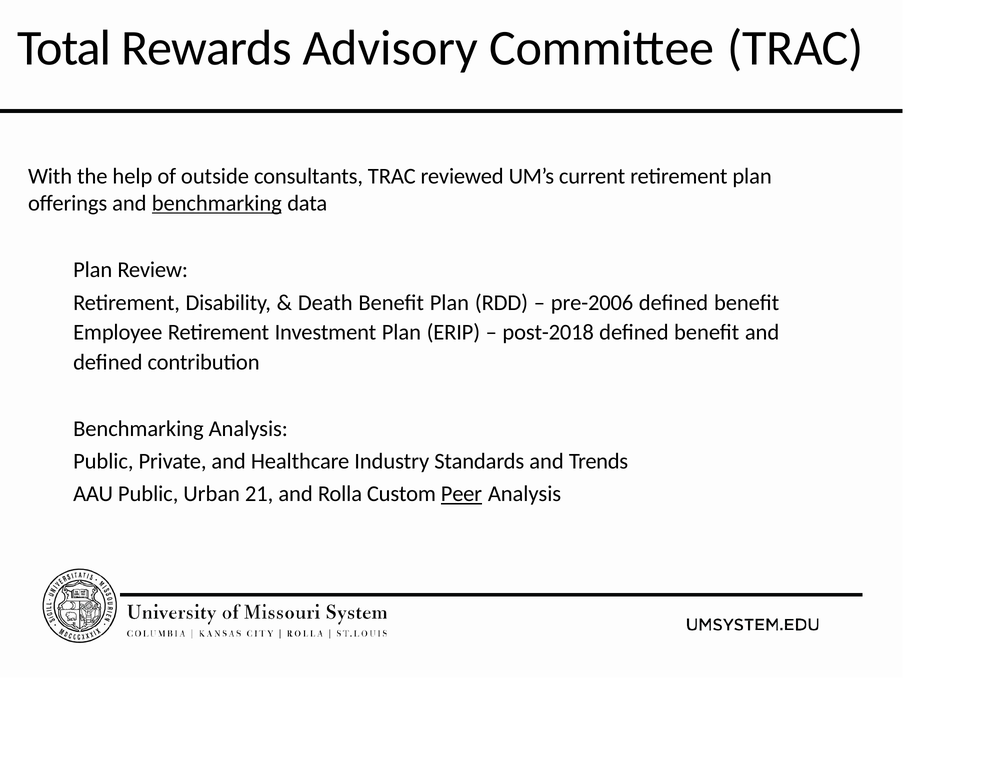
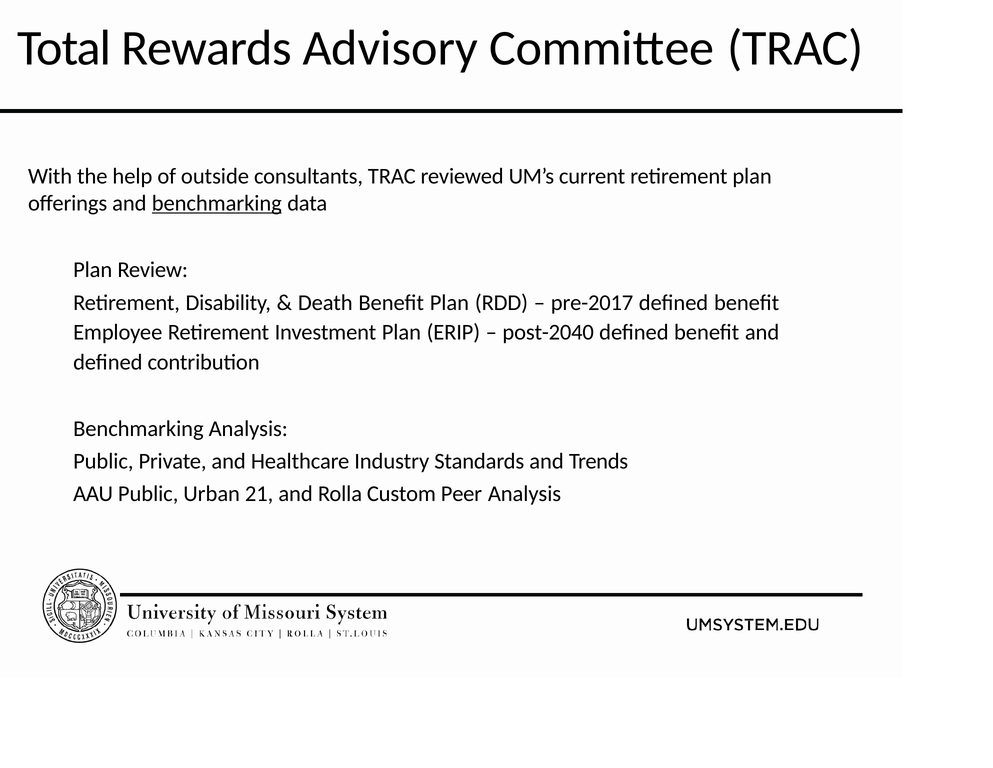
pre-2006: pre-2006 -> pre-2017 (592, 302)
post-2018: post-2018 -> post-2040 (548, 332)
Peer underline: present -> none (461, 493)
